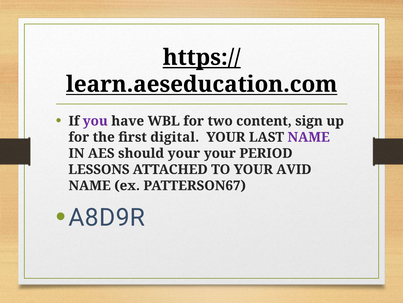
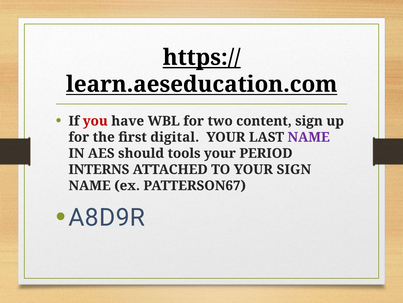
you colour: purple -> red (95, 121)
should your: your -> tools (184, 153)
LESSONS: LESSONS -> INTERNS (99, 169)
YOUR AVID: AVID -> SIGN (294, 169)
